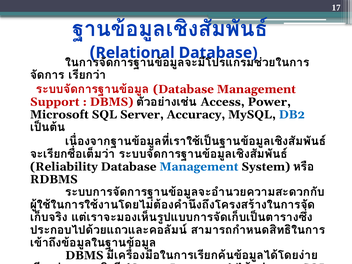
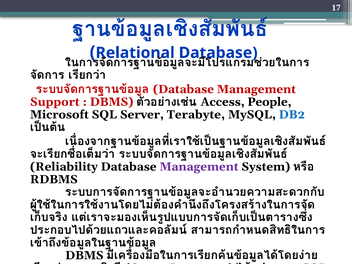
Power: Power -> People (269, 102)
Accuracy: Accuracy -> Terabyte (196, 115)
Management colour: blue -> purple (199, 167)
